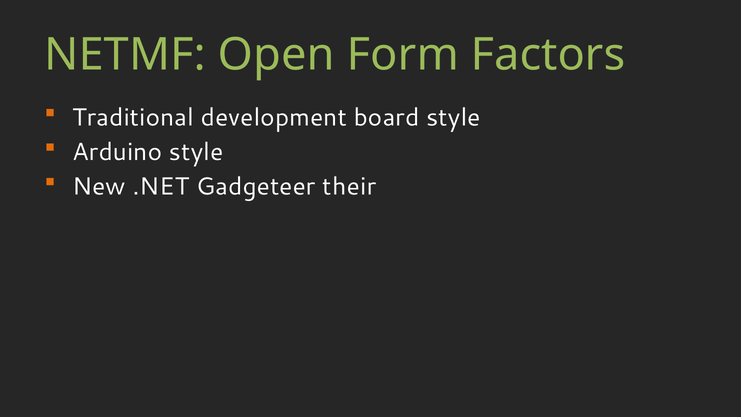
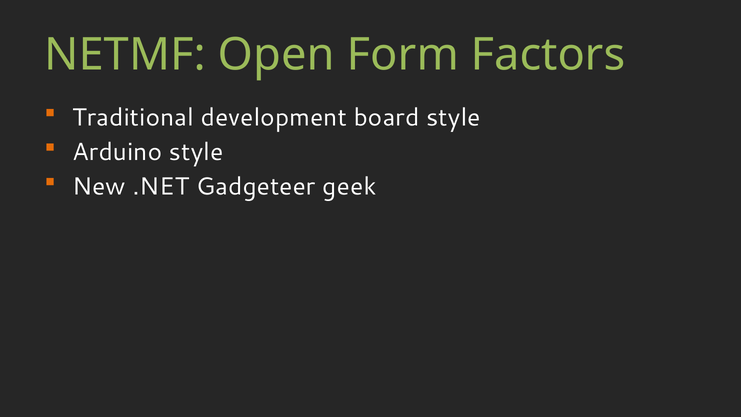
their: their -> geek (349, 187)
